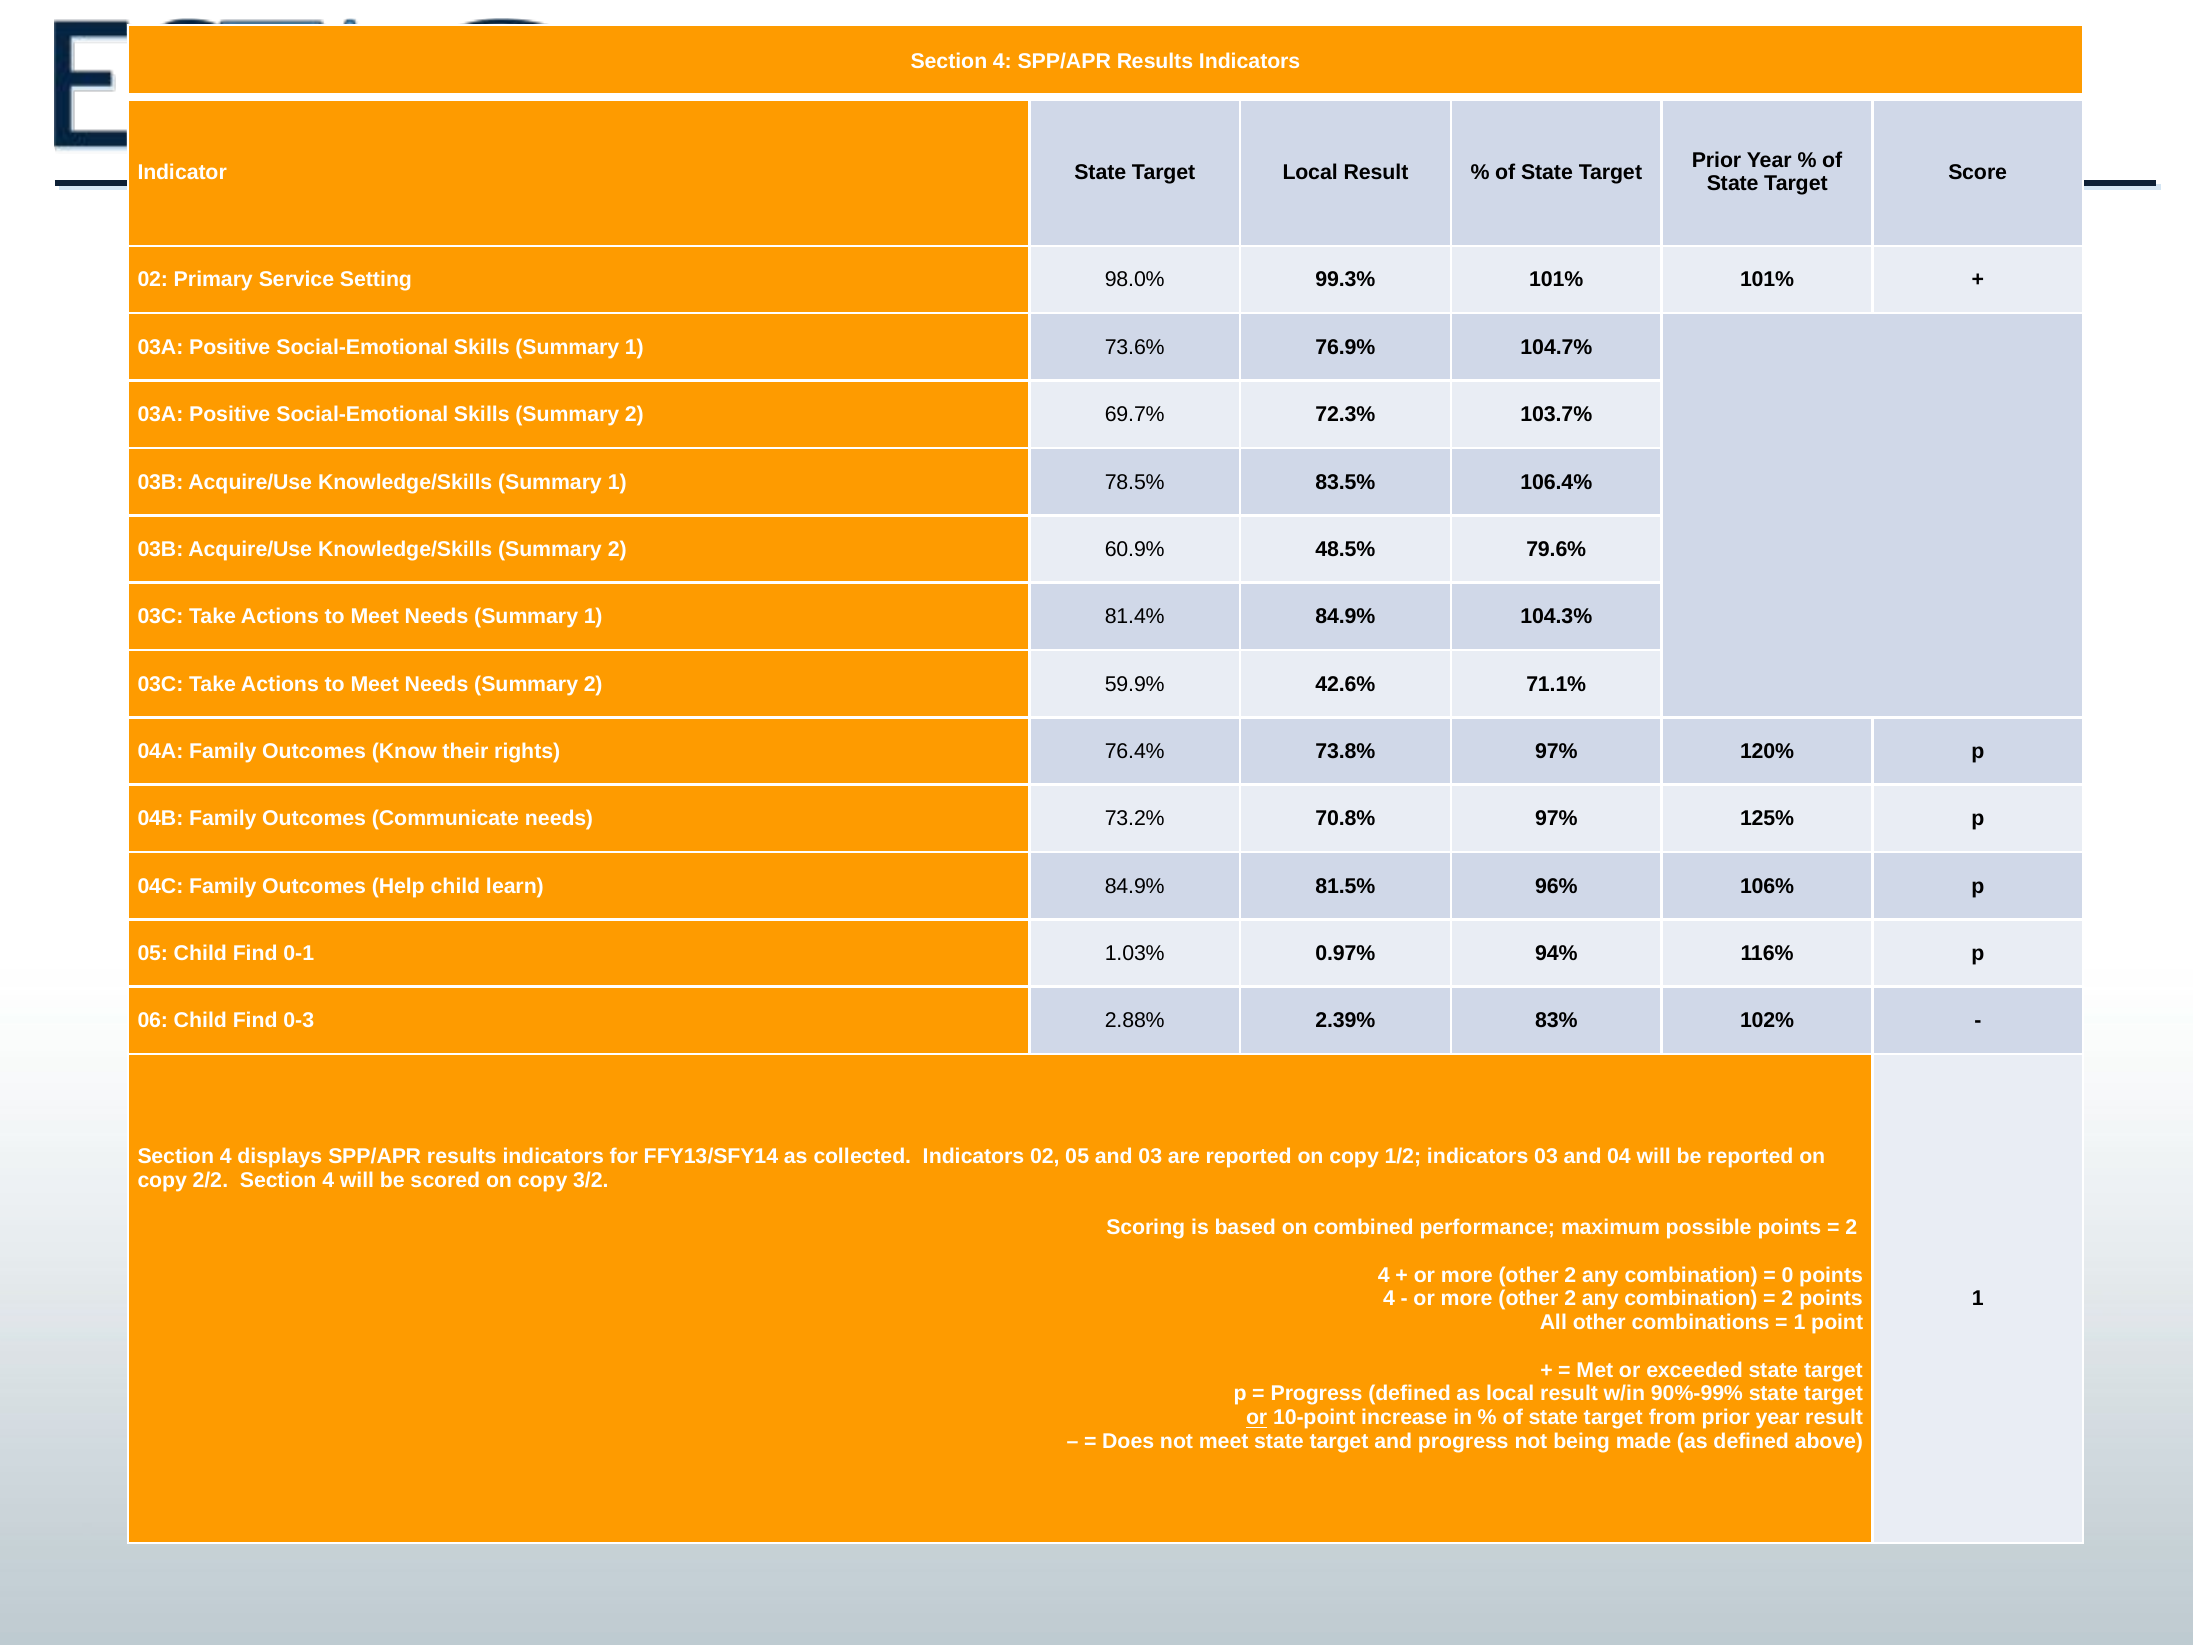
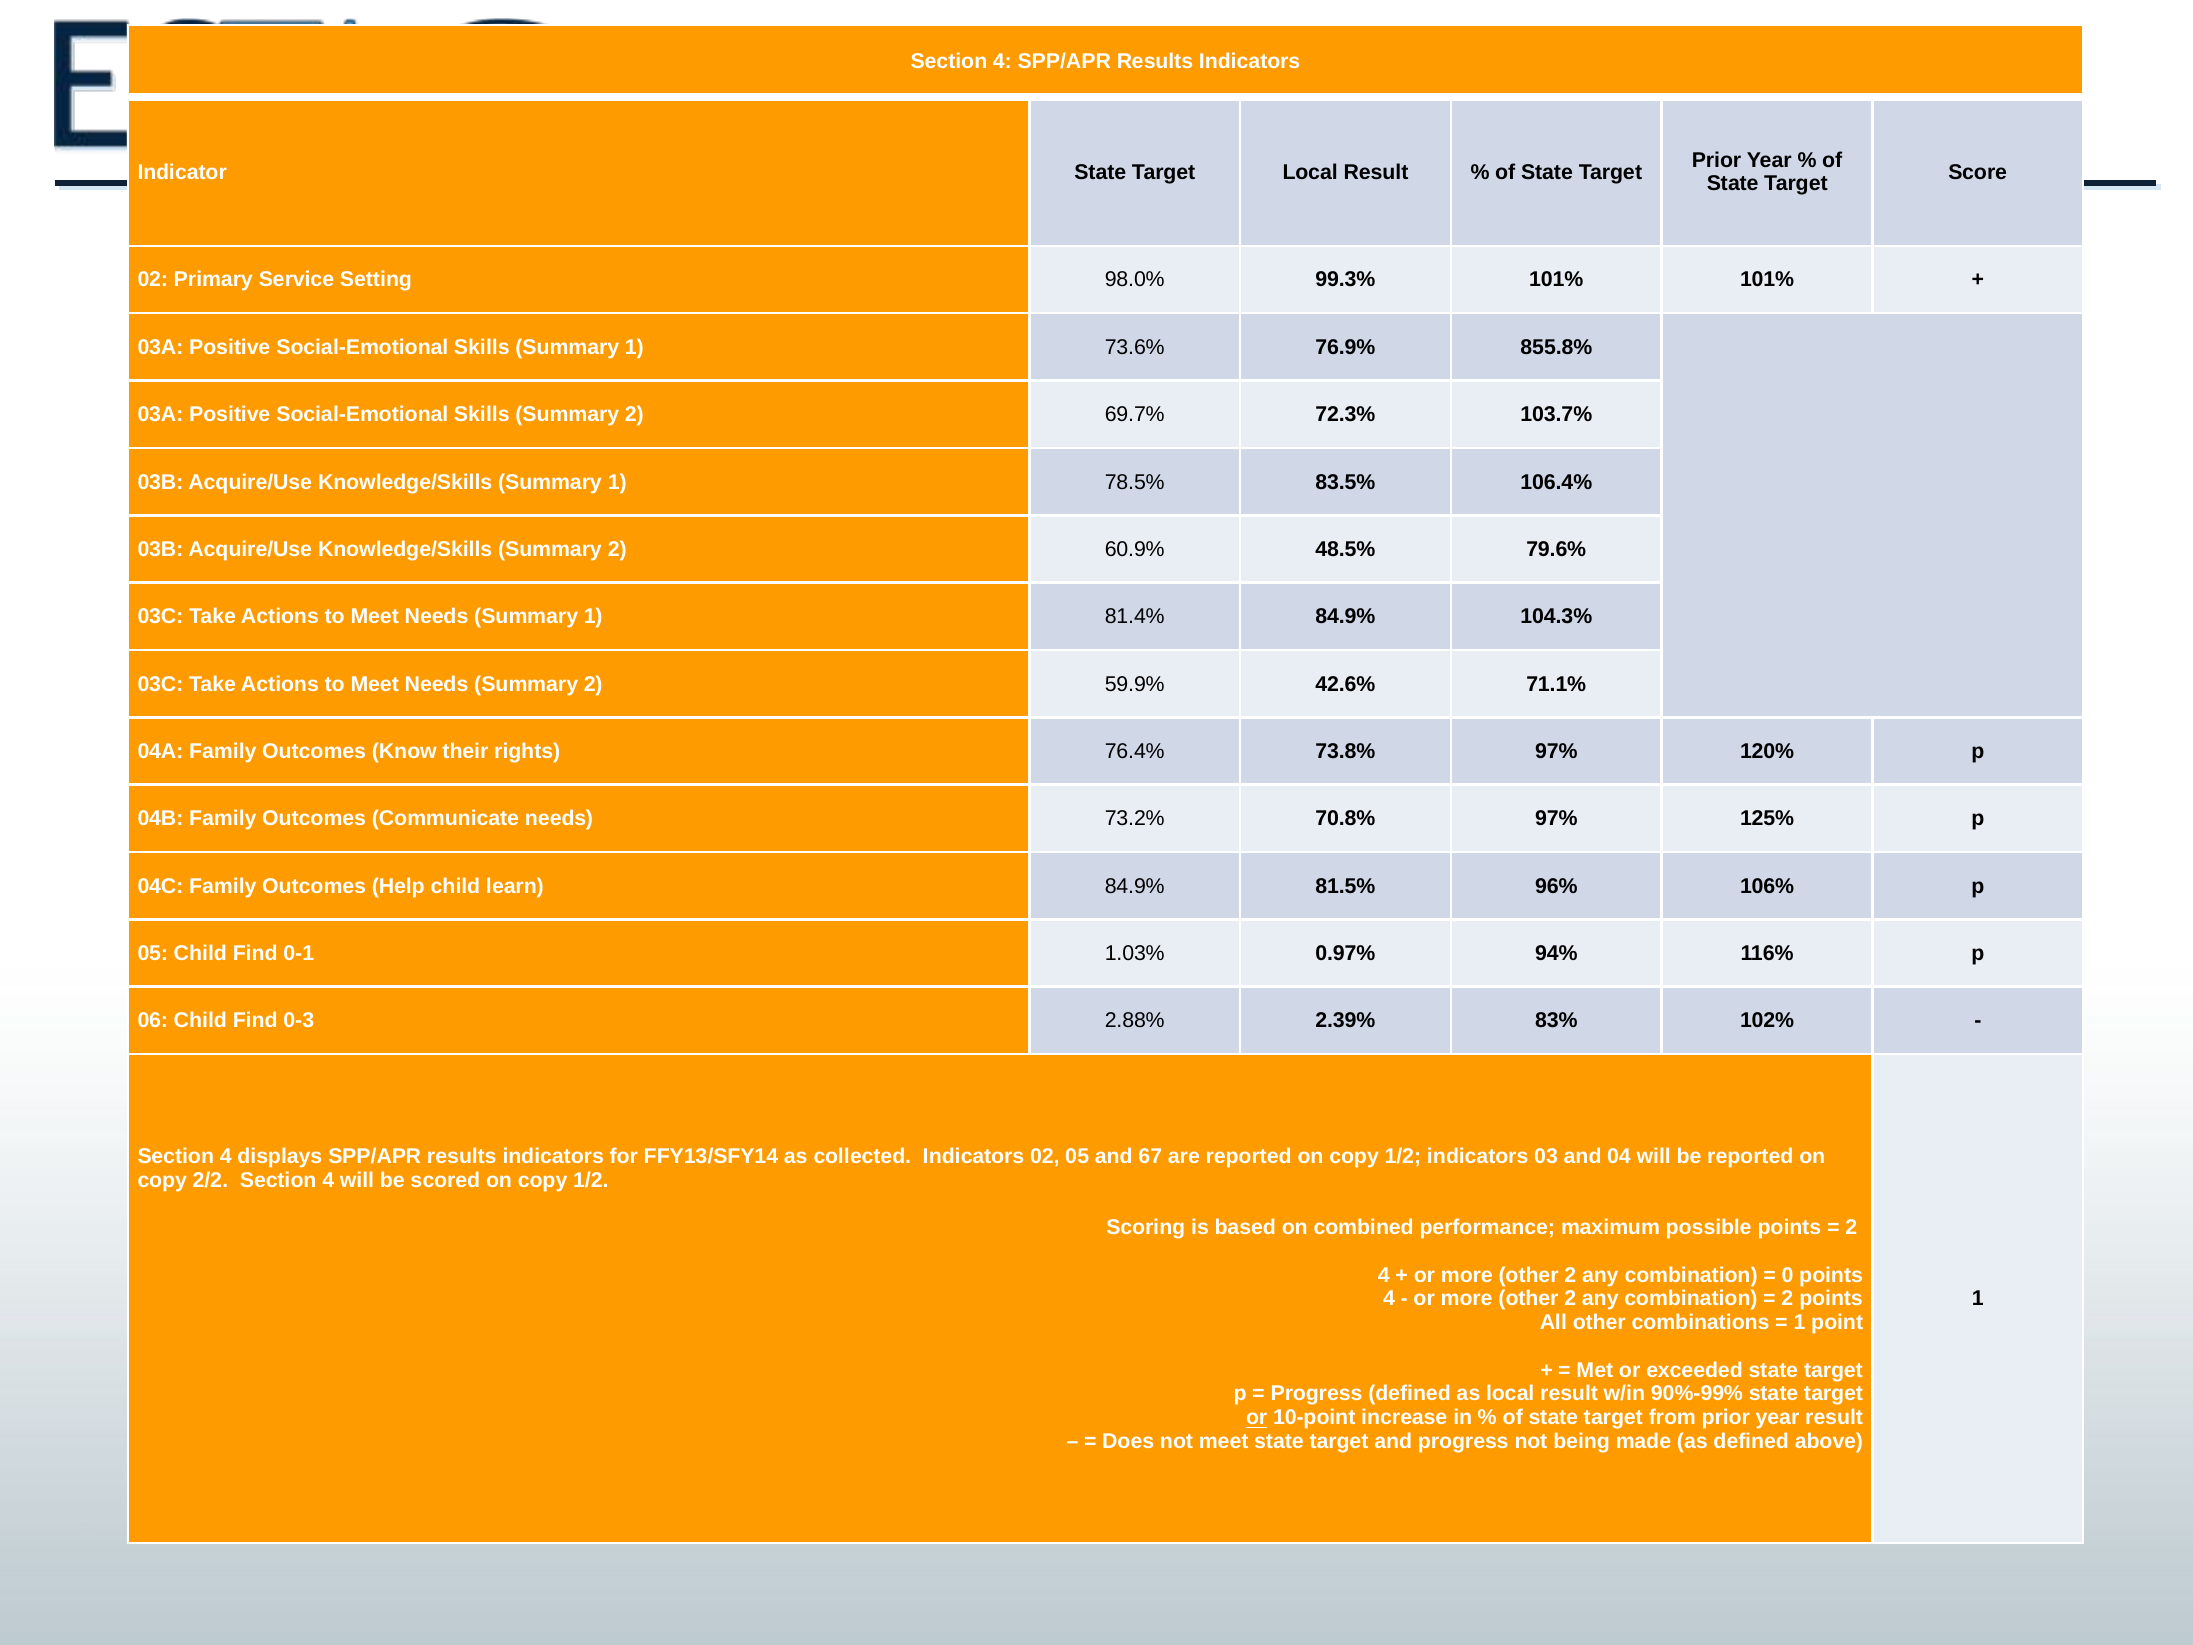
104.7%: 104.7% -> 855.8% (1556, 347)
and 03: 03 -> 67 (1150, 1156)
scored on copy 3/2: 3/2 -> 1/2 (591, 1180)
